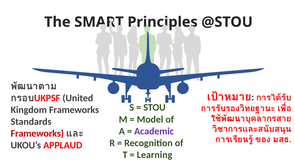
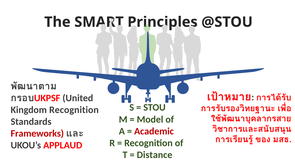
Kingdom Frameworks: Frameworks -> Recognition (74, 110)
Academic colour: purple -> red (154, 131)
Learning: Learning -> Distance (155, 155)
